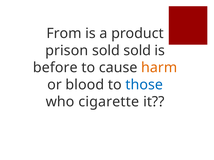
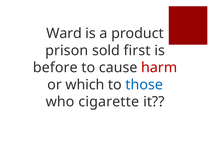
From: From -> Ward (64, 34)
sold sold: sold -> first (137, 51)
harm colour: orange -> red (159, 68)
blood: blood -> which (85, 85)
